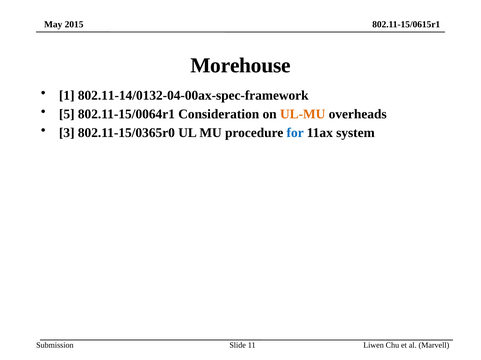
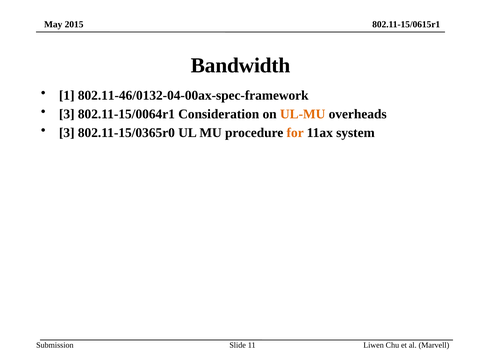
Morehouse: Morehouse -> Bandwidth (241, 66)
802.11-14/0132-04-00ax-spec-framework: 802.11-14/0132-04-00ax-spec-framework -> 802.11-46/0132-04-00ax-spec-framework (193, 96)
5: 5 -> 3 (67, 114)
for colour: blue -> orange (295, 133)
